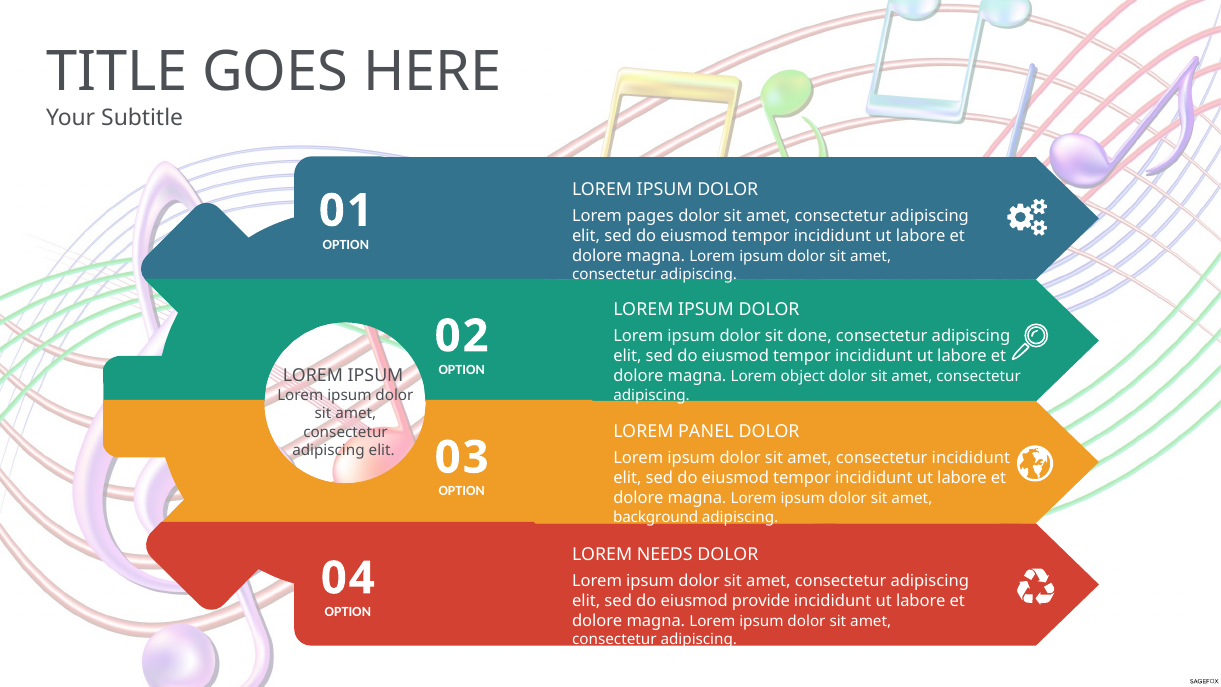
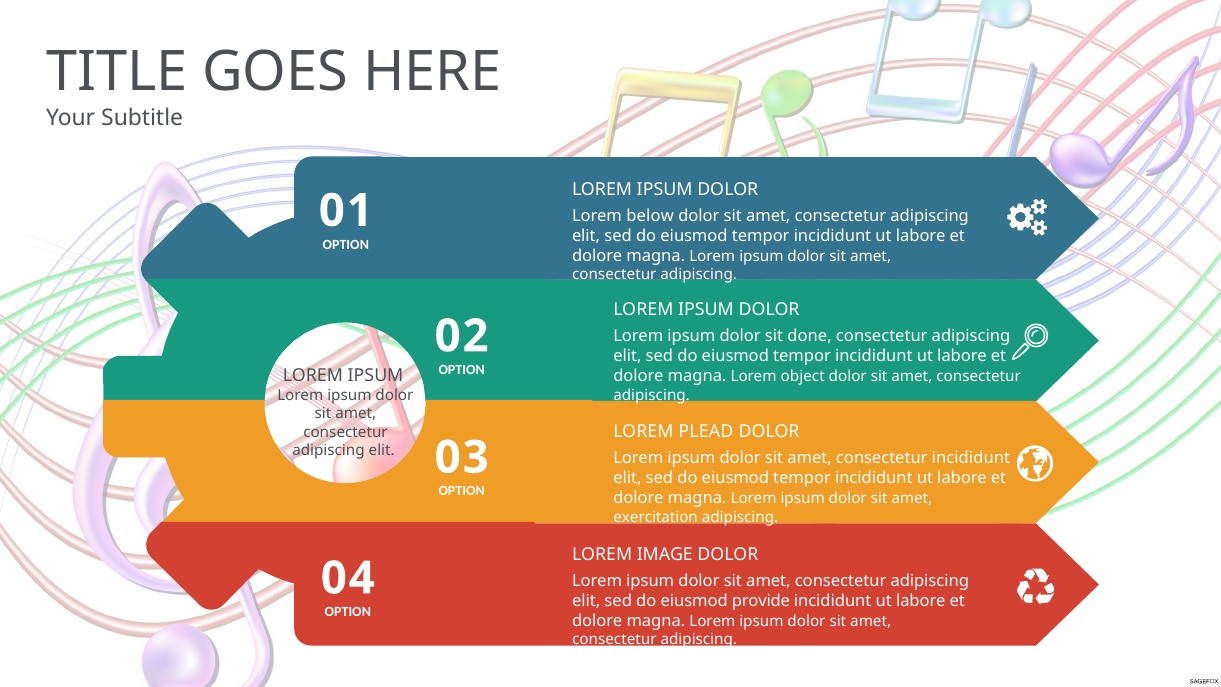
pages: pages -> below (650, 216)
PANEL: PANEL -> PLEAD (706, 432)
background: background -> exercitation (656, 517)
NEEDS: NEEDS -> IMAGE (665, 554)
